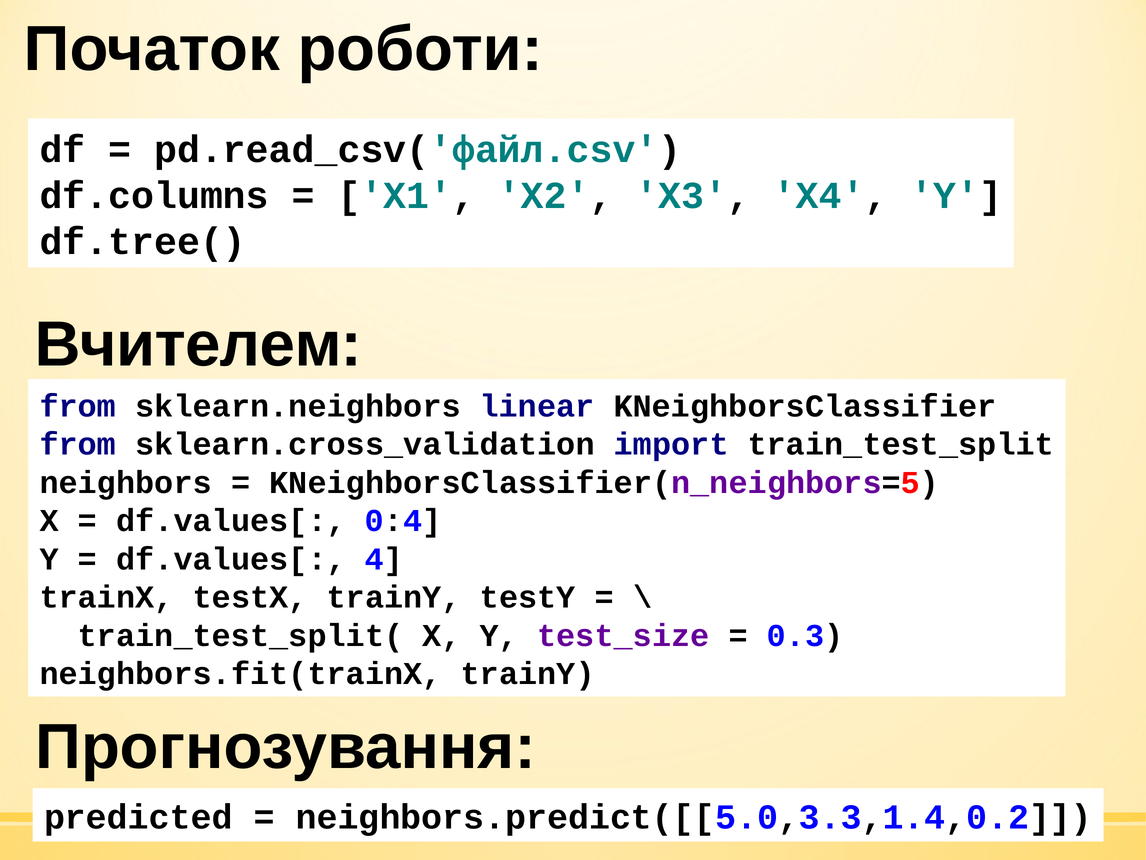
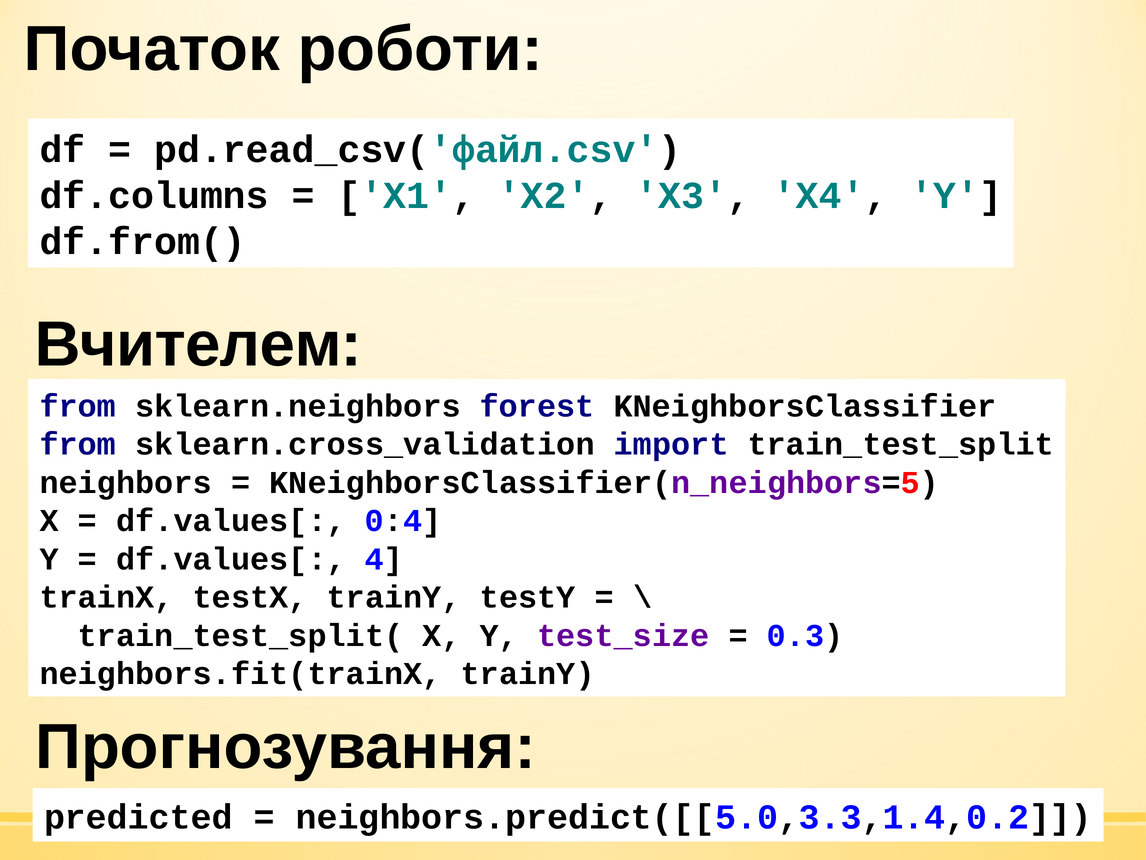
df.tree(: df.tree( -> df.from( (143, 241)
linear: linear -> forest (537, 406)
